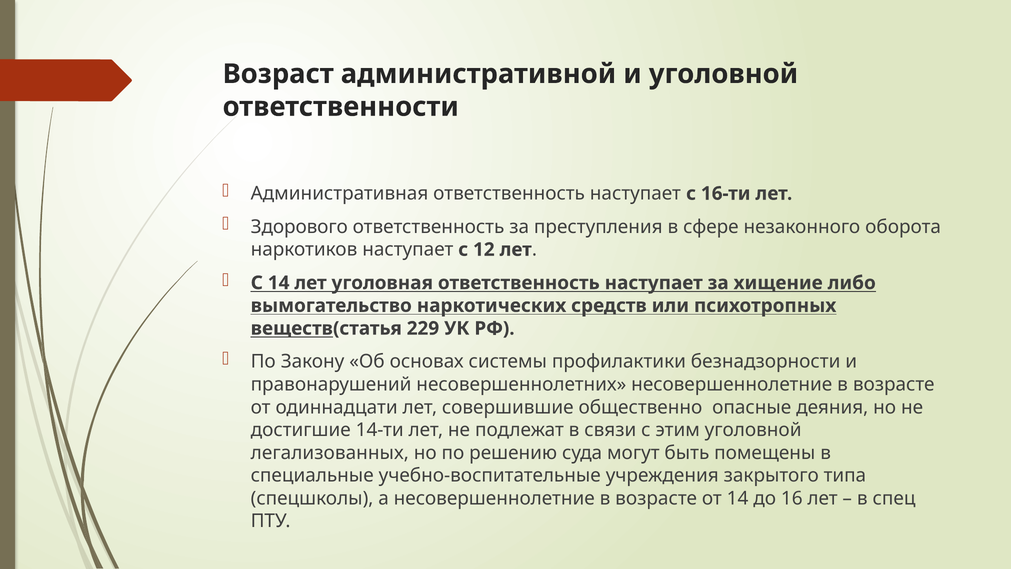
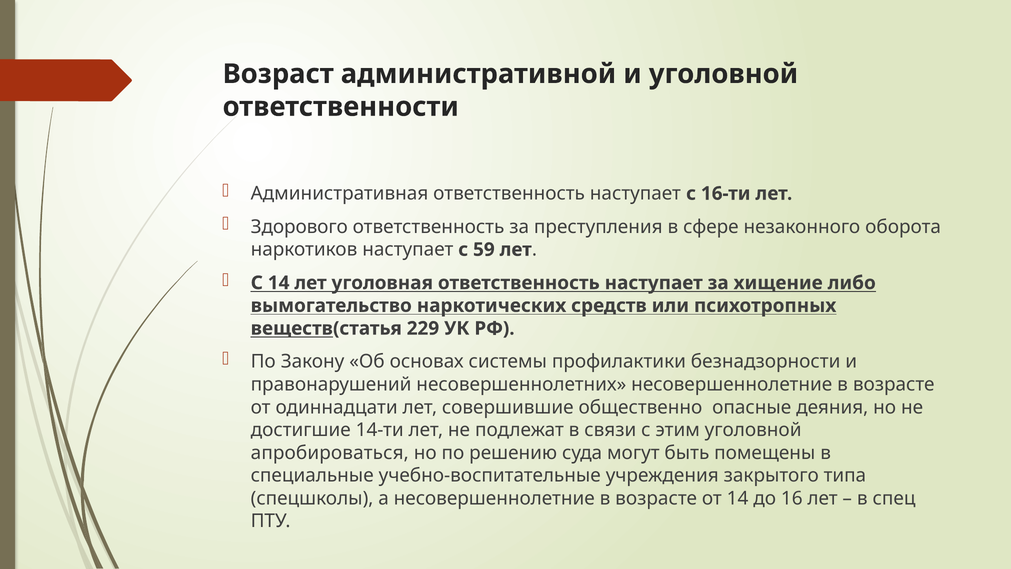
12: 12 -> 59 (484, 249)
легализованных: легализованных -> апробироваться (330, 453)
